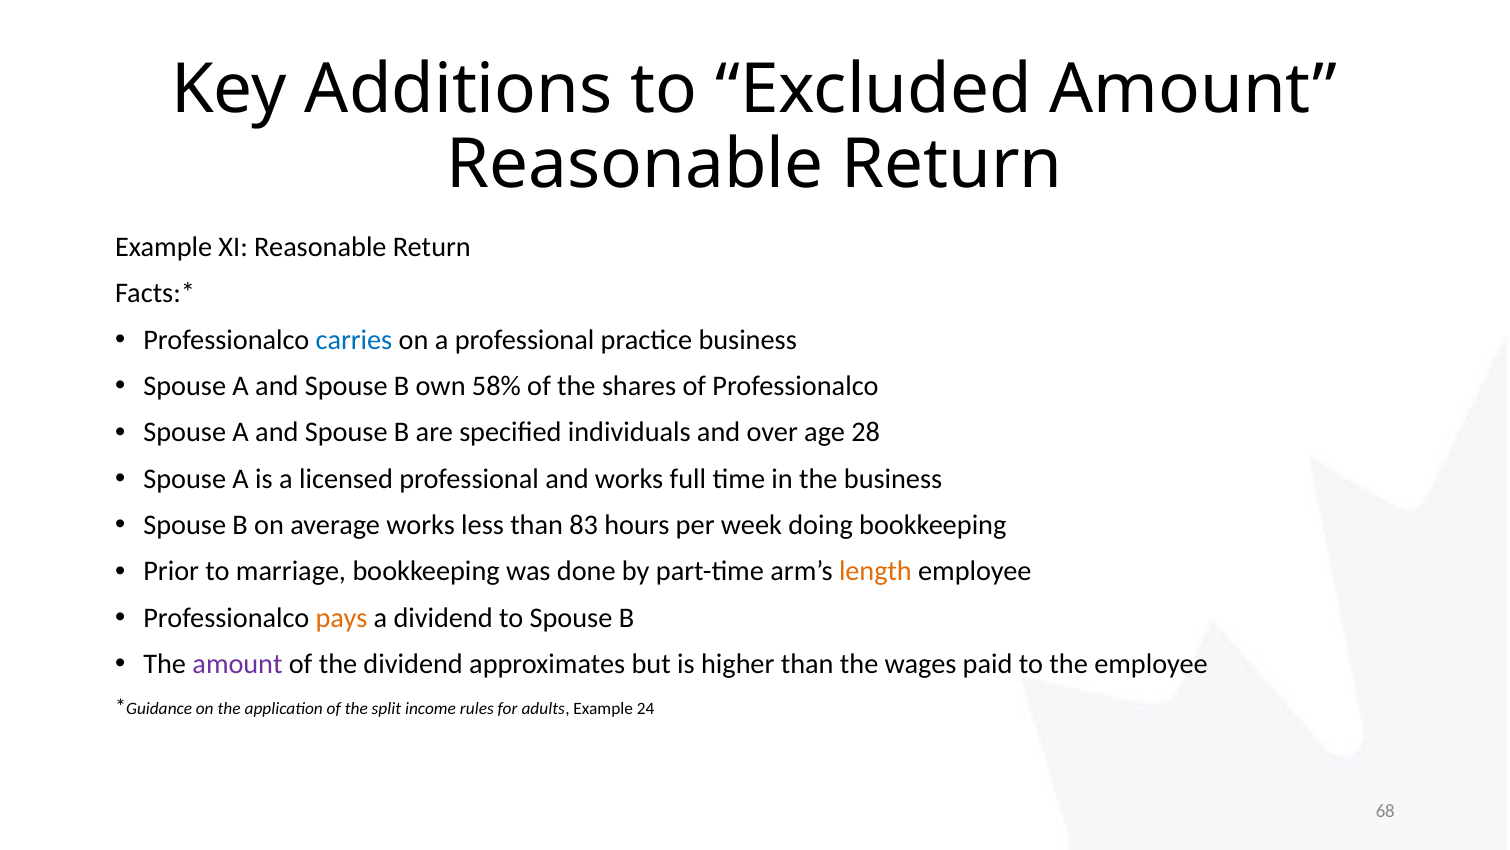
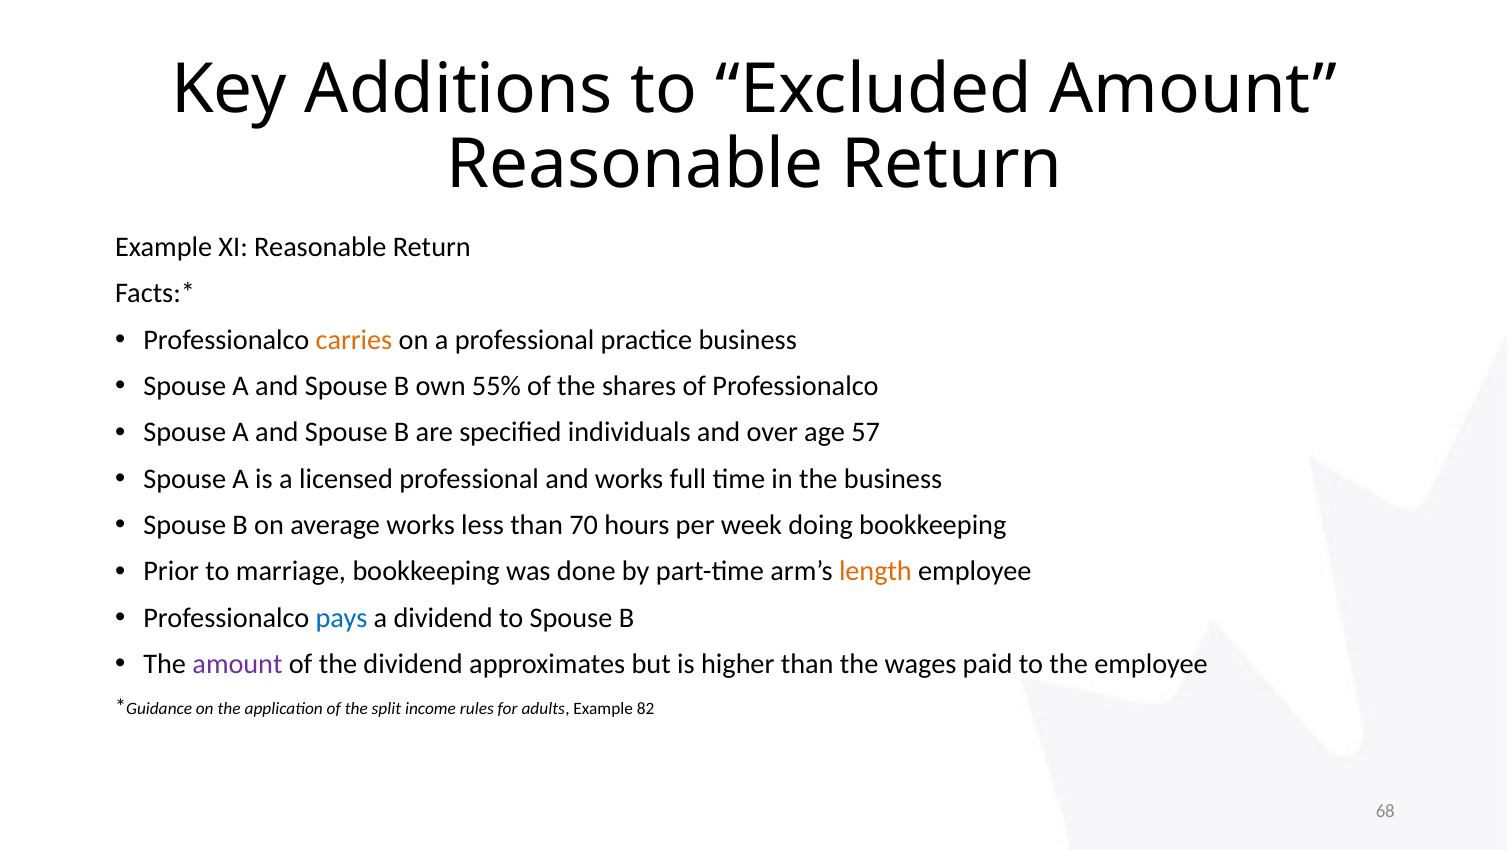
carries colour: blue -> orange (354, 340)
58%: 58% -> 55% (496, 386)
28: 28 -> 57 (866, 432)
83: 83 -> 70 (584, 525)
pays colour: orange -> blue (342, 617)
24: 24 -> 82 (646, 708)
